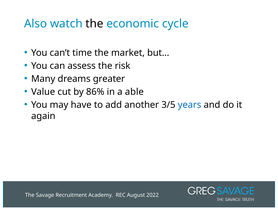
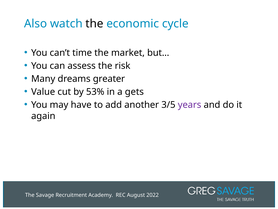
86%: 86% -> 53% (95, 92)
able: able -> gets (134, 92)
years colour: blue -> purple (190, 105)
